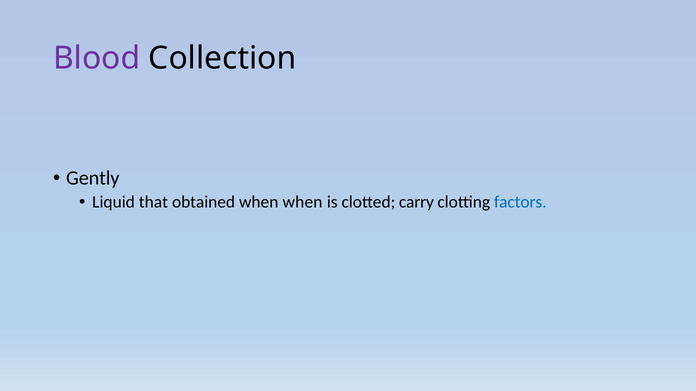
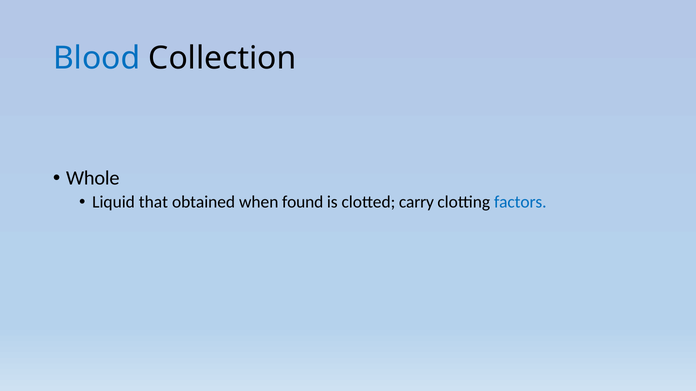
Blood colour: purple -> blue (97, 58)
Gently: Gently -> Whole (93, 178)
when when: when -> found (303, 202)
